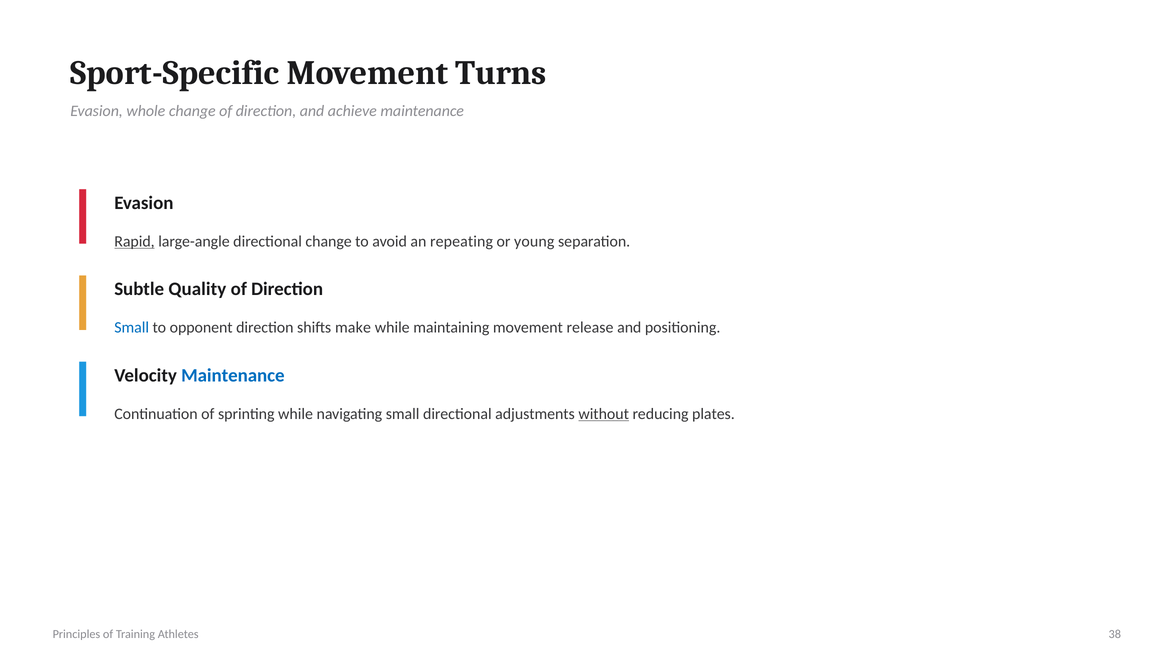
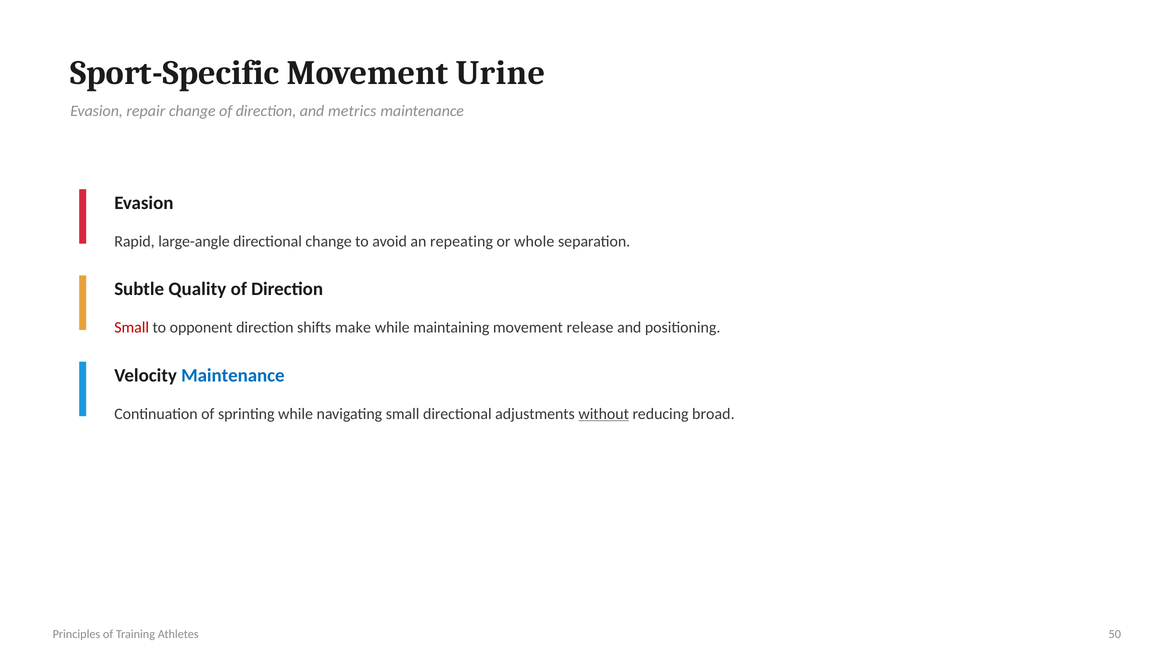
Turns: Turns -> Urine (501, 73)
whole: whole -> repair (146, 111)
achieve: achieve -> metrics (352, 111)
Rapid underline: present -> none (134, 242)
young: young -> whole (534, 242)
Small colour: blue -> red (132, 328)
plates: plates -> broad (713, 414)
38: 38 -> 50 (1115, 635)
